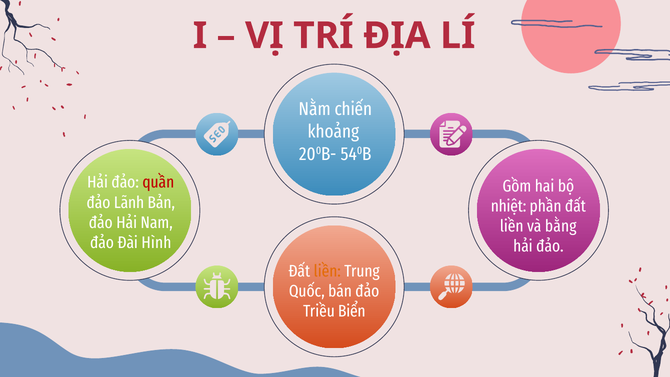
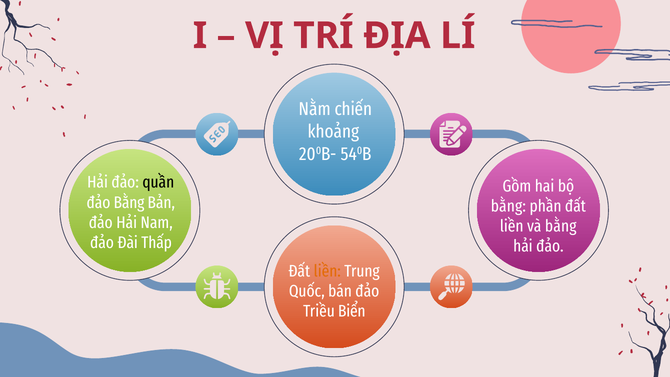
quần colour: red -> black (158, 182)
đảo Lãnh: Lãnh -> Bằng (129, 202)
nhiệt: nhiệt -> bằng (508, 206)
Hình: Hình -> Thấp (157, 243)
